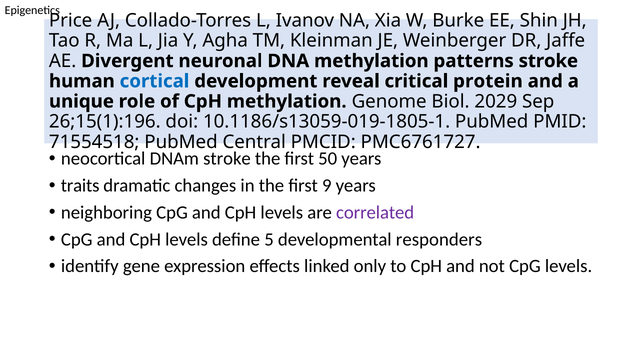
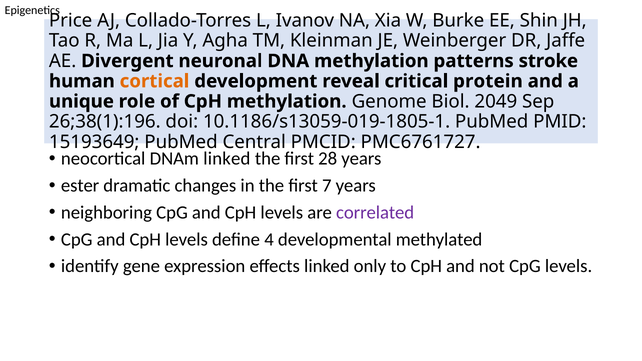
cortical colour: blue -> orange (155, 81)
2029: 2029 -> 2049 (496, 101)
26;15(1):196: 26;15(1):196 -> 26;38(1):196 (105, 122)
71554518: 71554518 -> 15193649 (94, 142)
DNAm stroke: stroke -> linked (227, 159)
50: 50 -> 28 (328, 159)
traits: traits -> ester (80, 186)
9: 9 -> 7 (327, 186)
5: 5 -> 4 (269, 239)
responders: responders -> methylated (439, 239)
